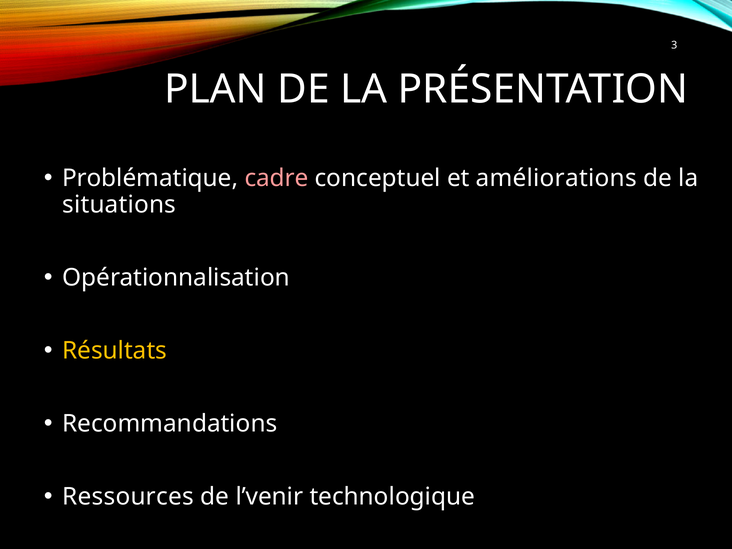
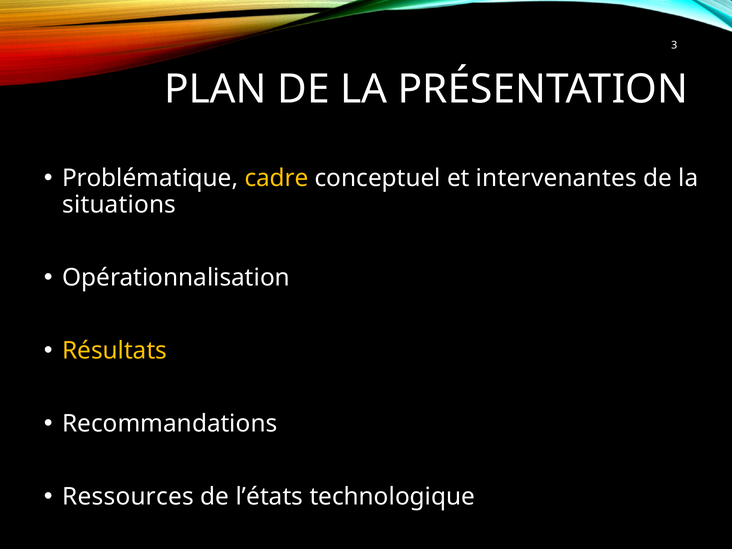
cadre colour: pink -> yellow (277, 178)
améliorations: améliorations -> intervenantes (556, 178)
l’venir: l’venir -> l’états (269, 497)
